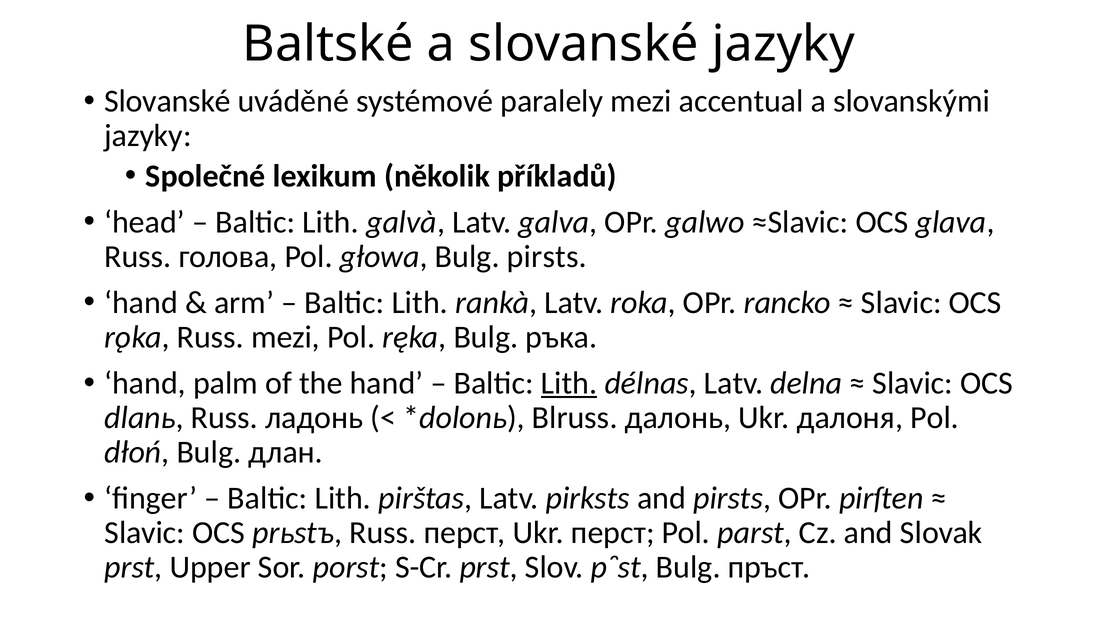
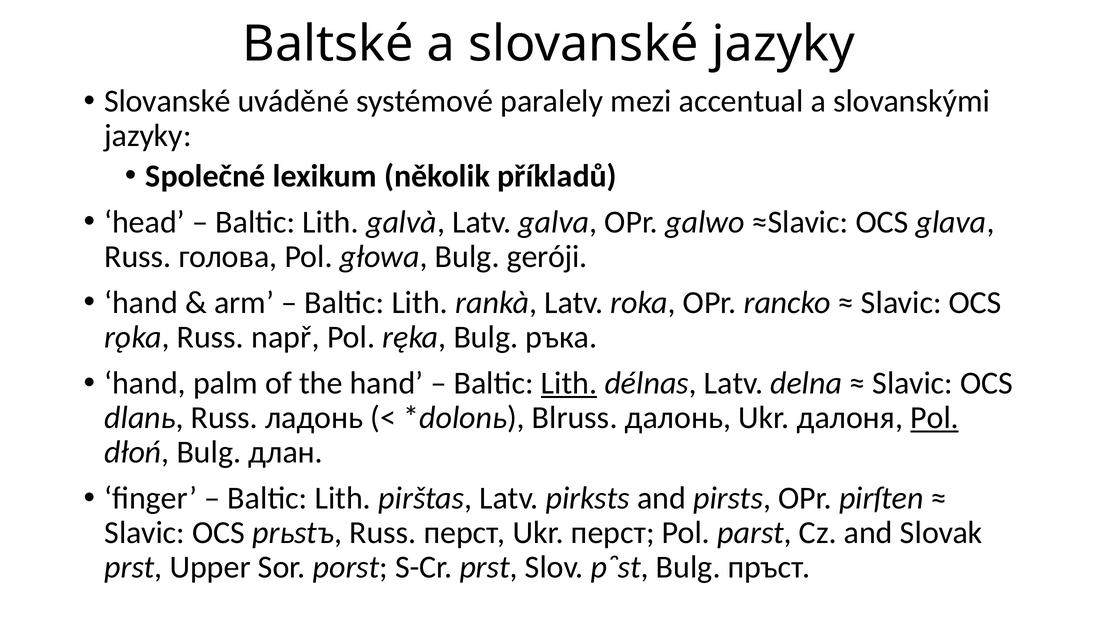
Bulg pirsts: pirsts -> geróji (547, 256)
Russ mezi: mezi -> např (285, 337)
Pol underline: none -> present (935, 417)
